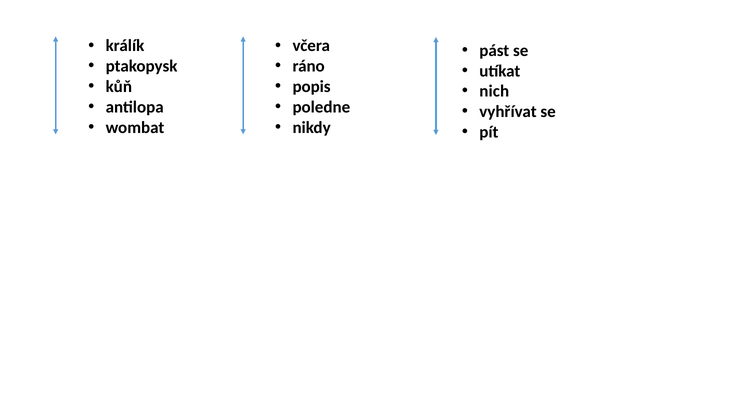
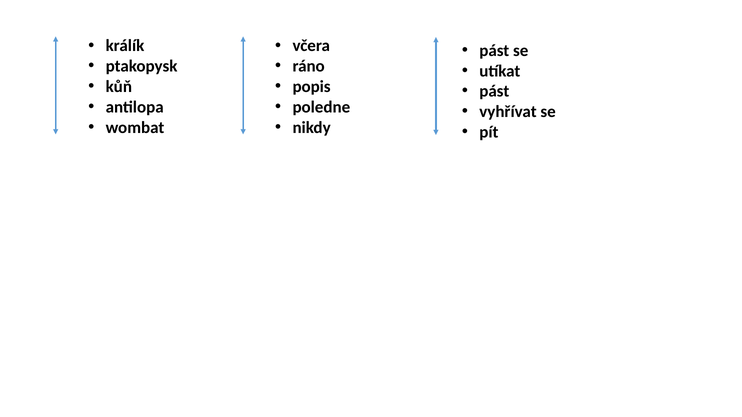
nich: nich -> pást (494, 91)
